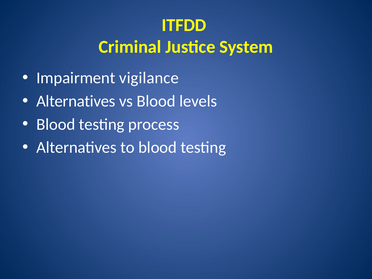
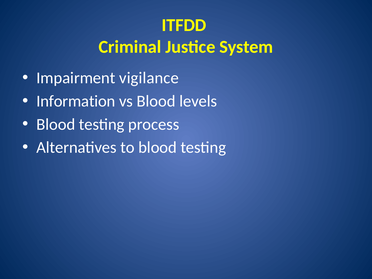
Alternatives: Alternatives -> Information (76, 101)
